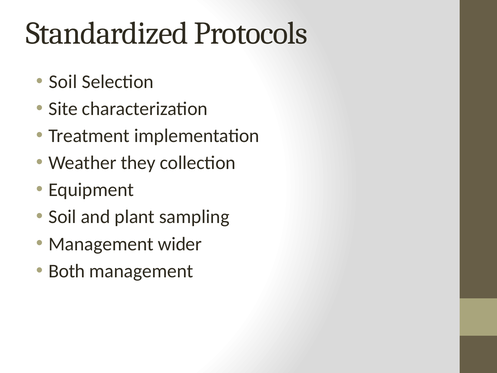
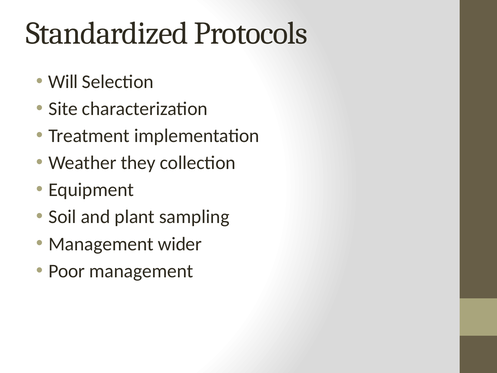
Soil: Soil -> Will (63, 82)
Both: Both -> Poor (67, 271)
